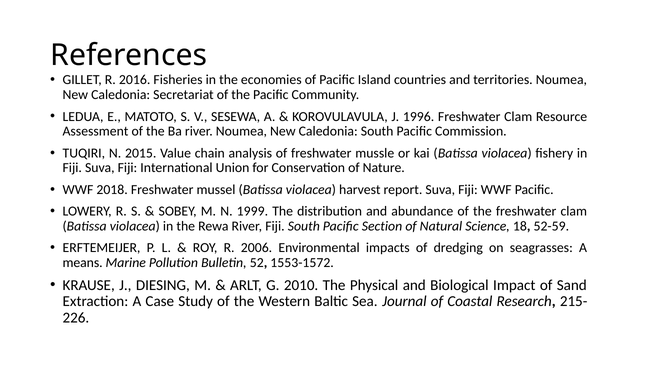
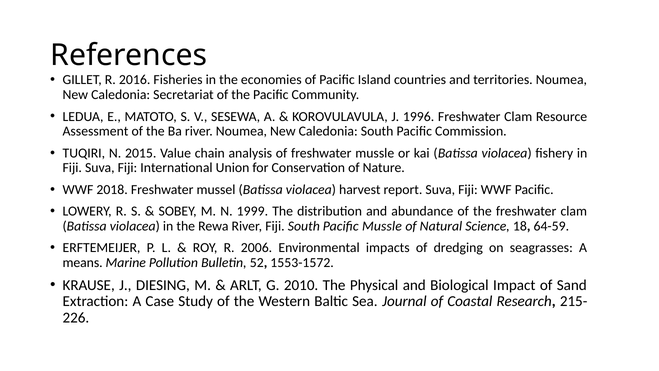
Pacific Section: Section -> Mussle (382, 226)
52-59: 52-59 -> 64-59 (551, 226)
